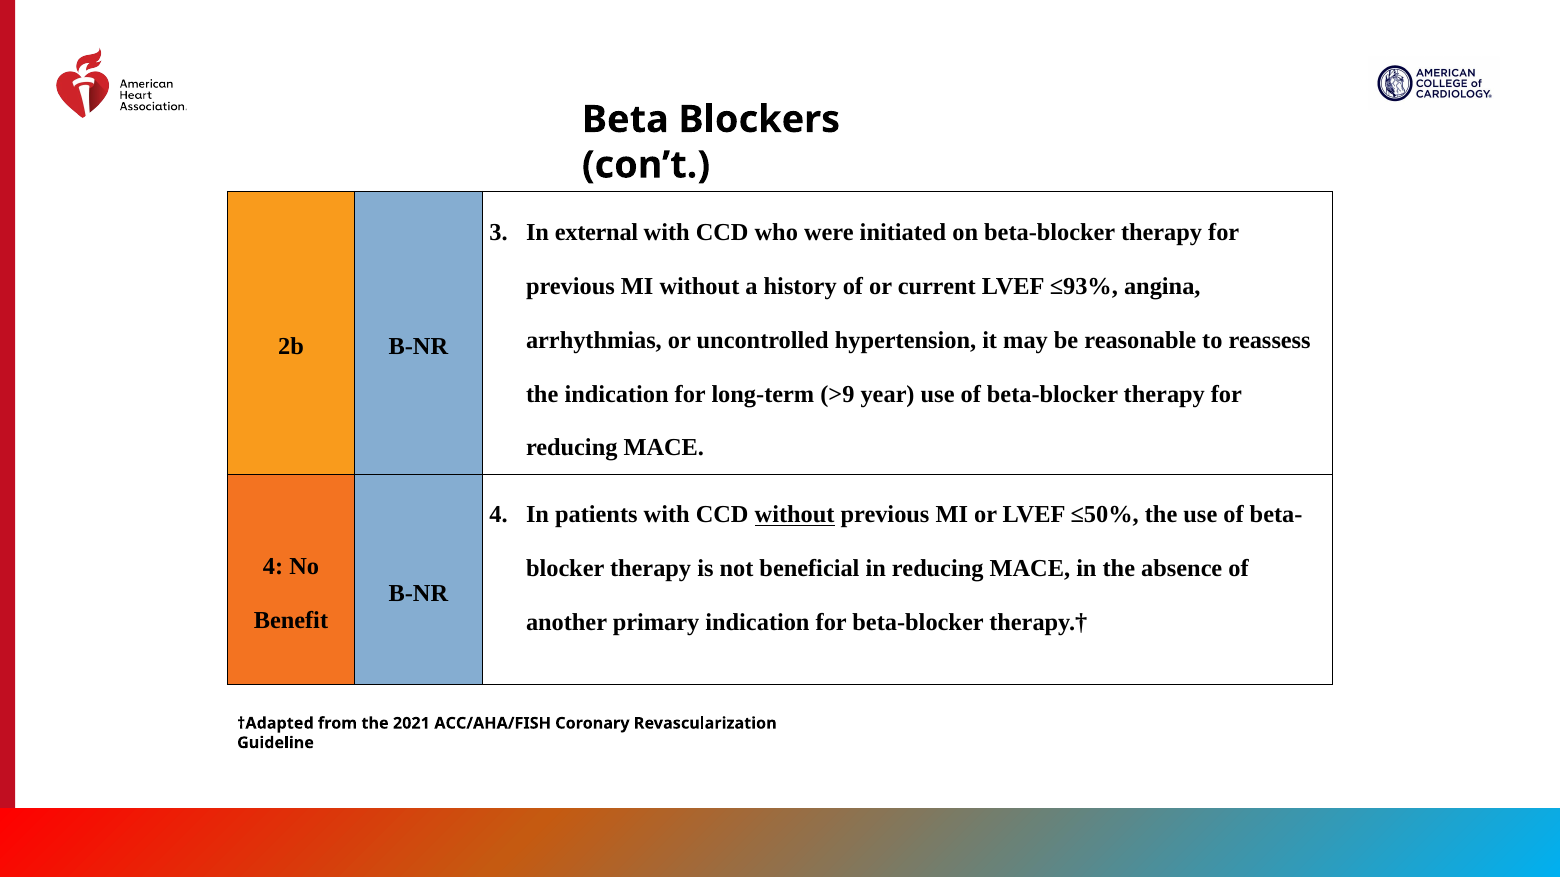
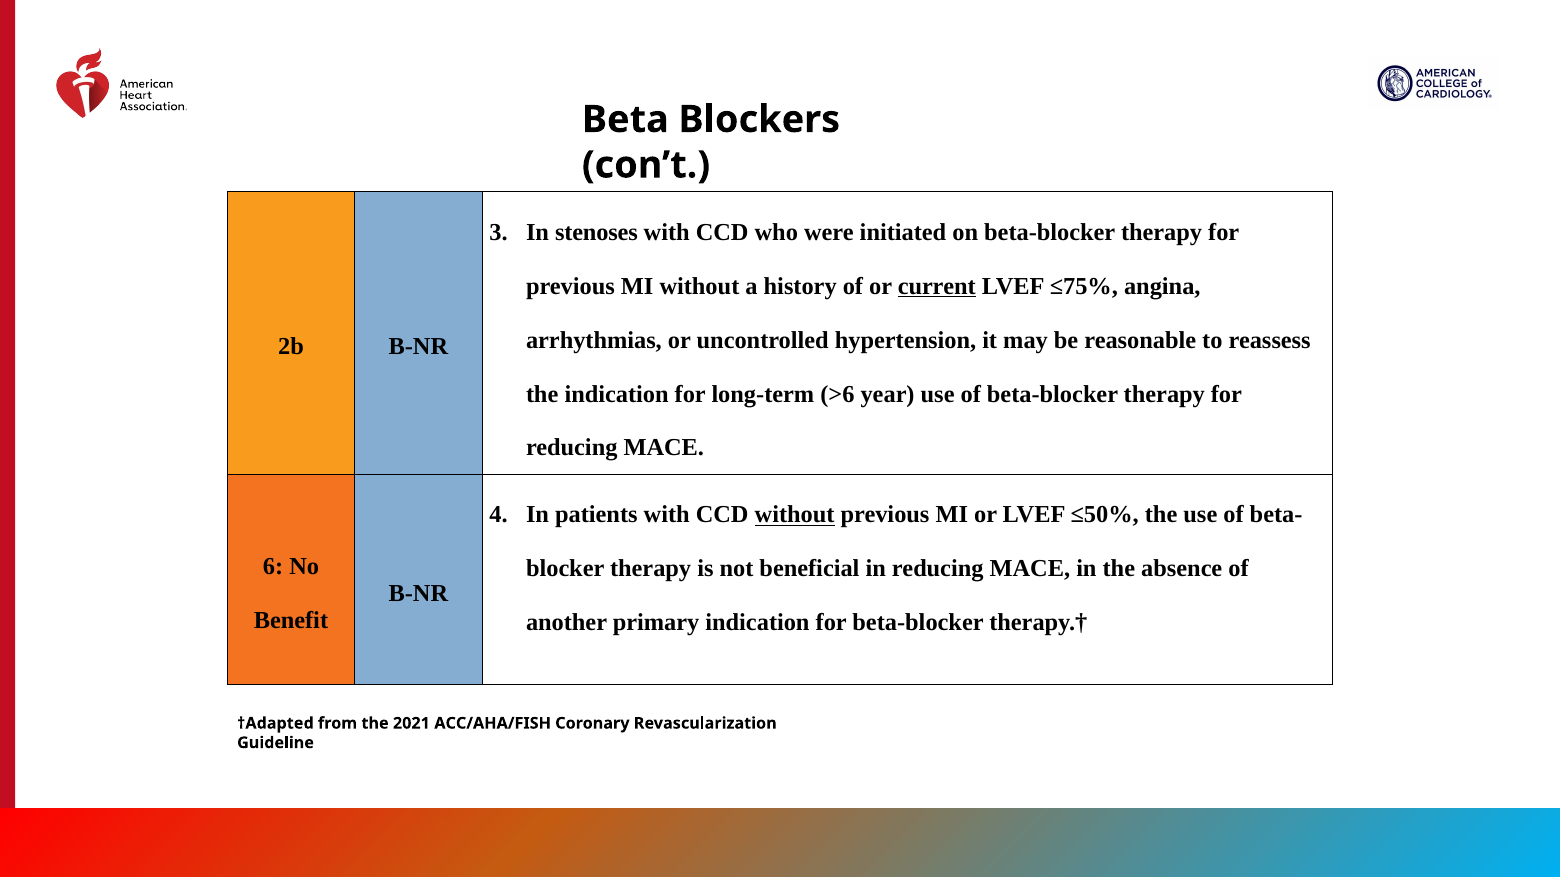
external: external -> stenoses (596, 232)
current underline: none -> present (937, 286)
≤93%: ≤93% -> ≤75% (1084, 286)
>9: >9 -> >6 (837, 394)
4: 4 -> 6 (273, 567)
